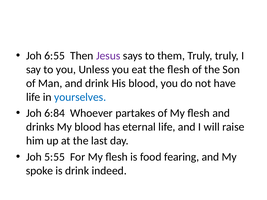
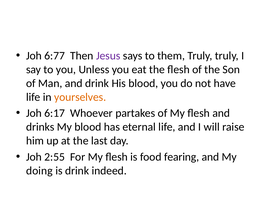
6:55: 6:55 -> 6:77 (55, 56)
yourselves colour: blue -> orange (80, 97)
6:84: 6:84 -> 6:17 (55, 113)
5:55: 5:55 -> 2:55 (55, 157)
spoke: spoke -> doing (39, 171)
